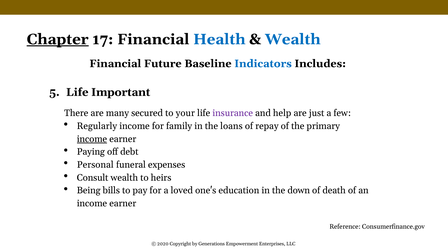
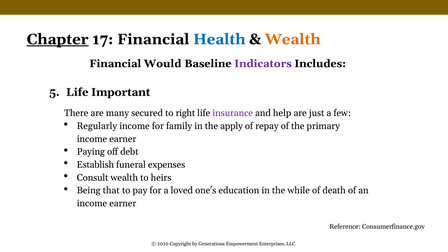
Wealth colour: blue -> orange (293, 39)
Future: Future -> Would (163, 64)
Indicators colour: blue -> purple (263, 64)
your: your -> right (185, 113)
loans: loans -> apply (232, 126)
income underline: present -> none (92, 139)
Personal: Personal -> Establish (95, 165)
bills: bills -> that (111, 190)
down: down -> while (299, 190)
